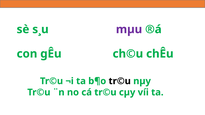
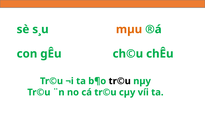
mµu colour: purple -> orange (129, 29)
